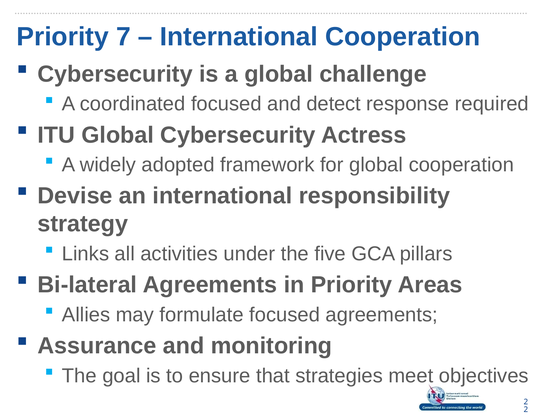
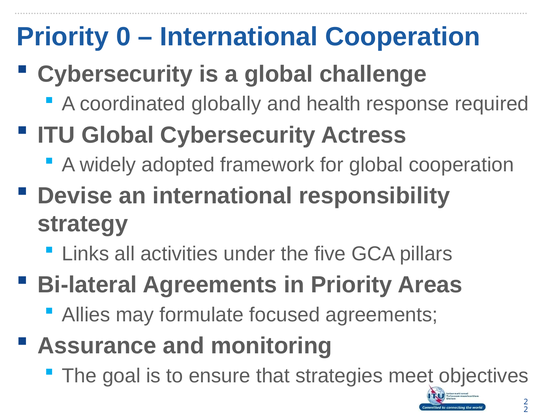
7: 7 -> 0 (123, 37)
coordinated focused: focused -> globally (226, 104)
detect: detect -> health (334, 104)
